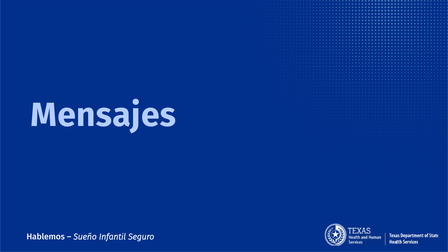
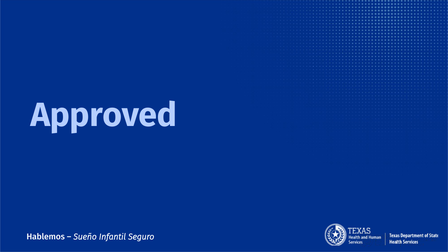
Mensajes: Mensajes -> Approved (104, 115)
